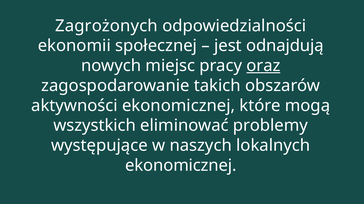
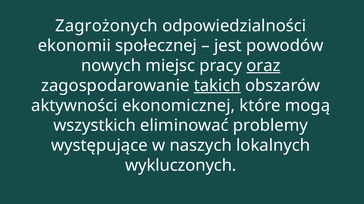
odnajdują: odnajdują -> powodów (285, 46)
takich underline: none -> present (217, 86)
ekonomicznej: ekonomicznej -> wykluczonych (181, 166)
